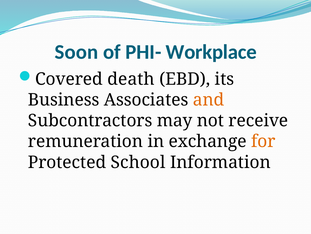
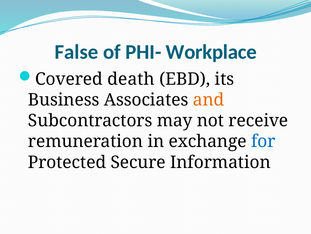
Soon: Soon -> False (76, 52)
for colour: orange -> blue (263, 141)
School: School -> Secure (138, 162)
